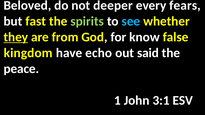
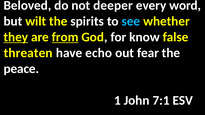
fears: fears -> word (185, 5)
fast: fast -> wilt (36, 21)
spirits colour: light green -> white (87, 21)
from underline: none -> present (65, 37)
kingdom: kingdom -> threaten (28, 53)
said: said -> fear (148, 53)
3:1: 3:1 -> 7:1 (161, 101)
